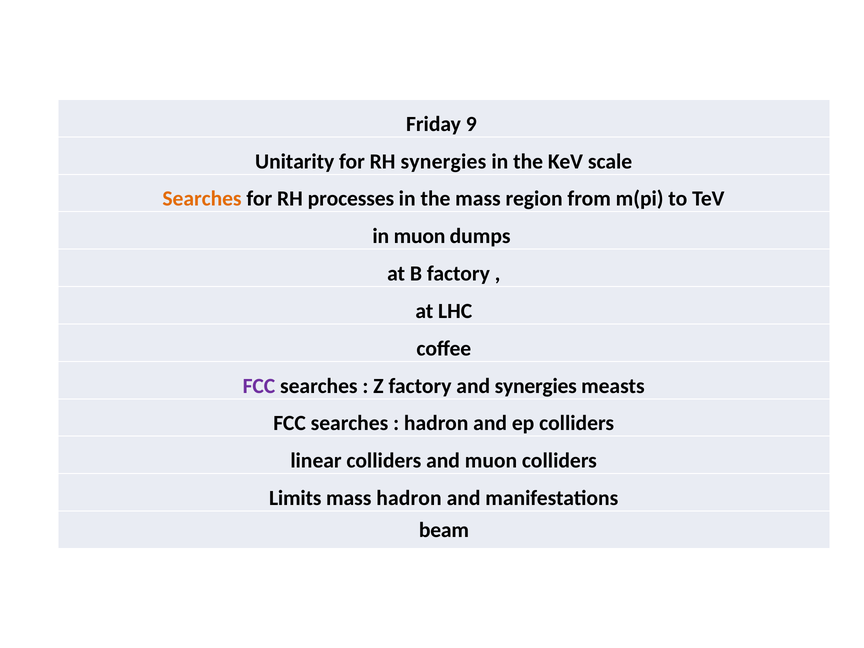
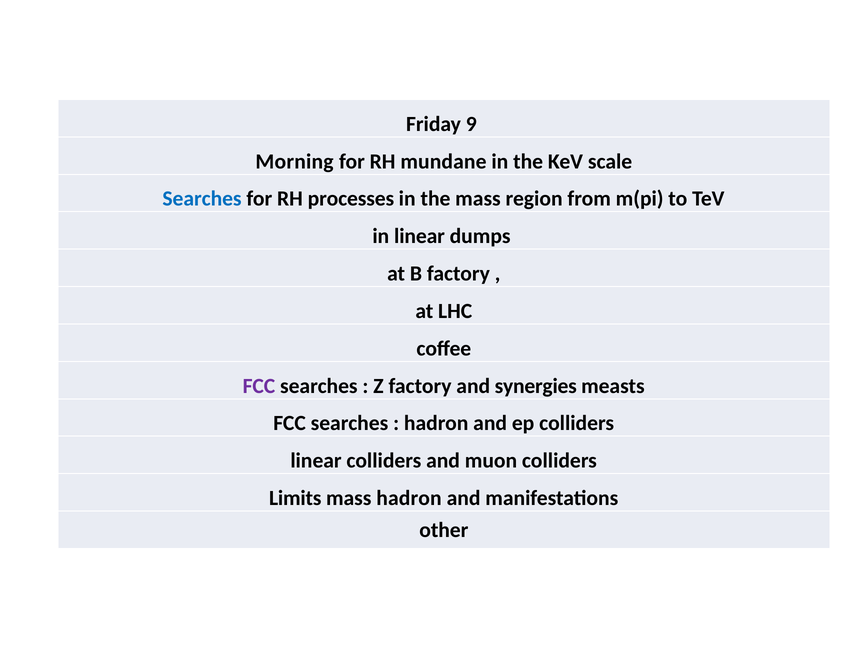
Unitarity: Unitarity -> Morning (295, 161)
RH synergies: synergies -> mundane (443, 161)
Searches colour: orange -> blue (202, 199)
in muon: muon -> linear (419, 236)
beam: beam -> other (444, 530)
